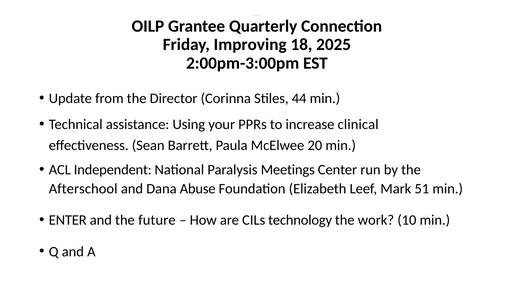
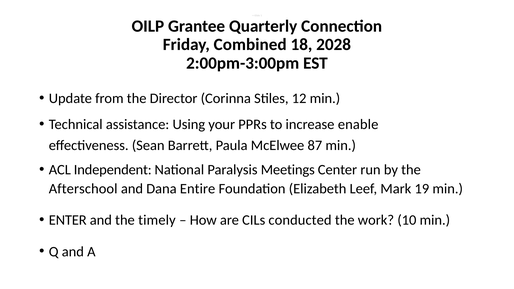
Improving: Improving -> Combined (250, 45)
2025: 2025 -> 2028 (334, 45)
44: 44 -> 12 (299, 98)
clinical: clinical -> enable (358, 125)
20: 20 -> 87 (315, 145)
Abuse: Abuse -> Entire (198, 189)
51: 51 -> 19 (422, 189)
future: future -> timely (157, 220)
technology: technology -> conducted (300, 220)
